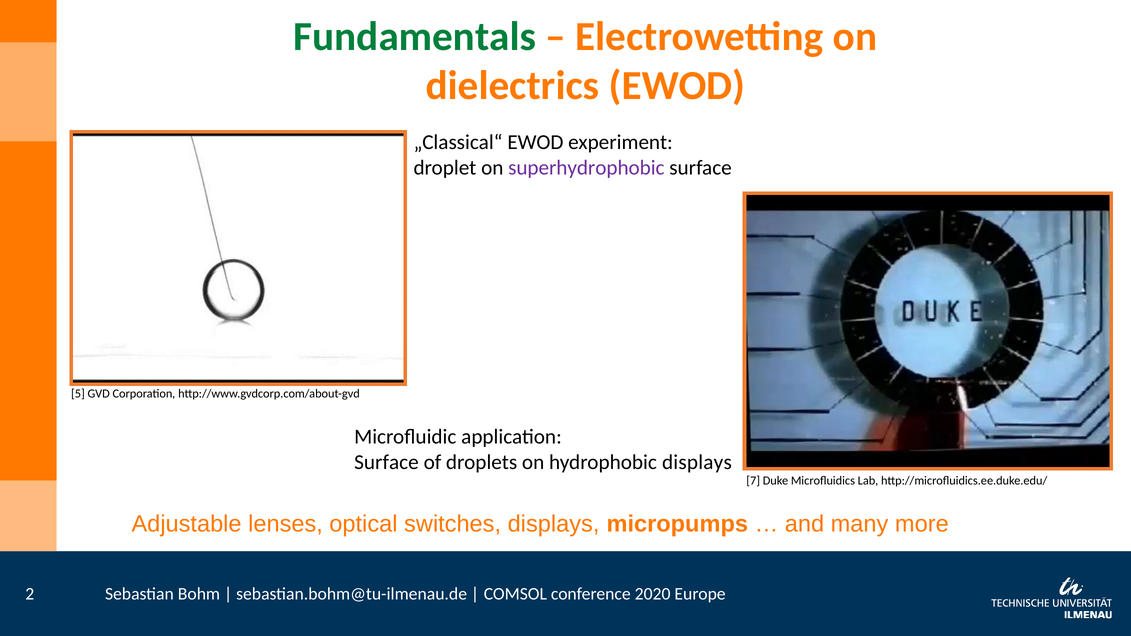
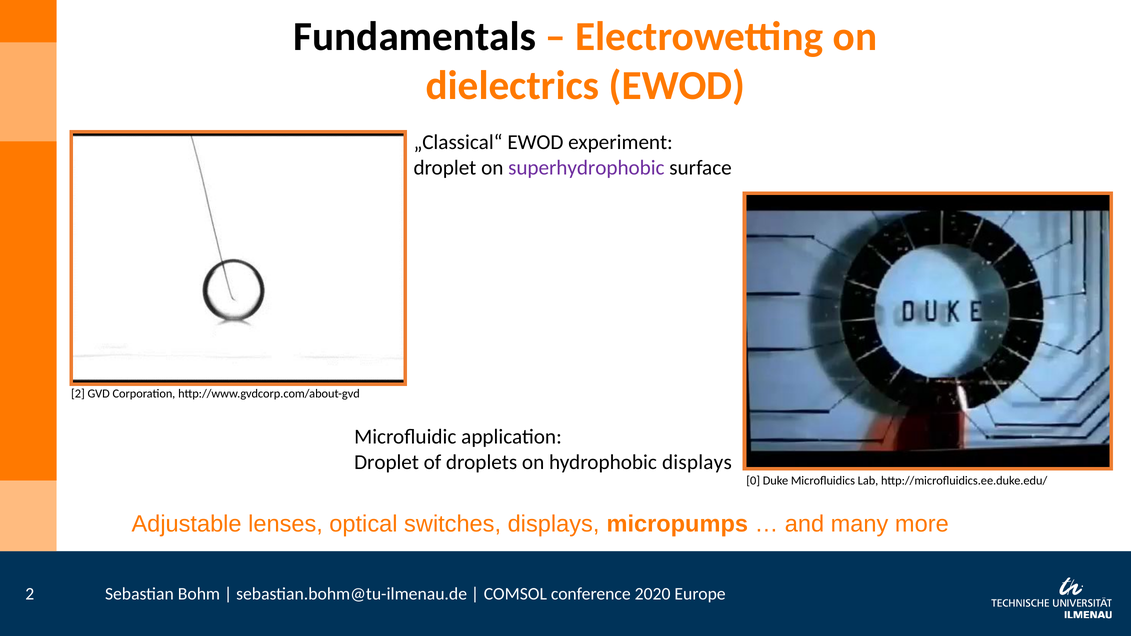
Fundamentals colour: green -> black (415, 36)
5: 5 -> 2 (78, 394)
Surface: Surface -> Droplet (387, 462)
7: 7 -> 0 (753, 481)
